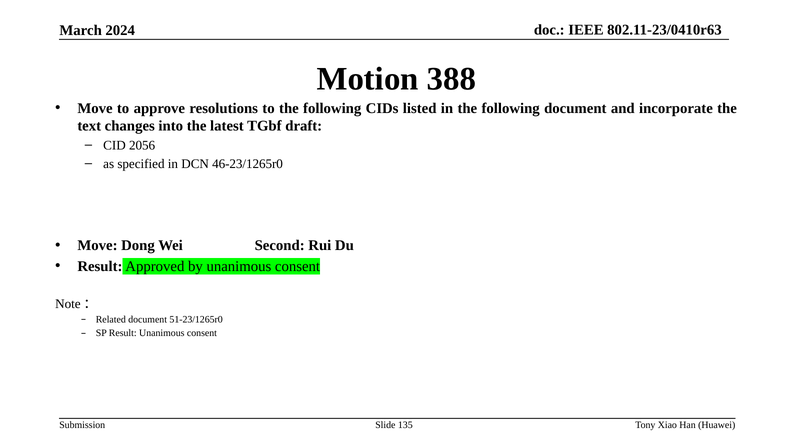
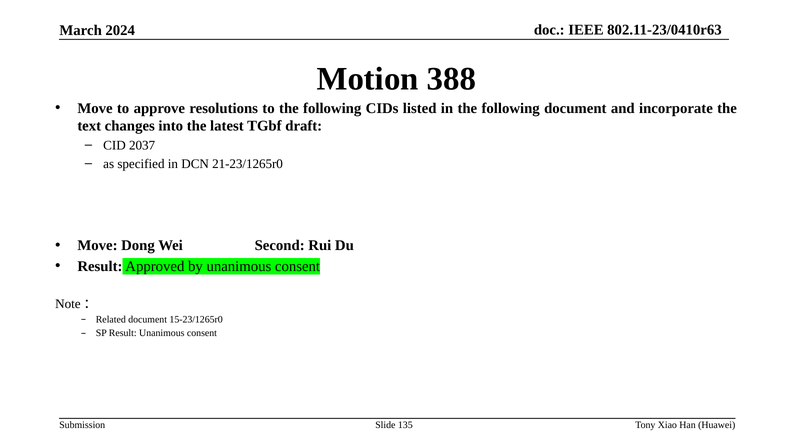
2056: 2056 -> 2037 (142, 145)
46-23/1265r0: 46-23/1265r0 -> 21-23/1265r0 (248, 164)
51-23/1265r0: 51-23/1265r0 -> 15-23/1265r0 (196, 319)
